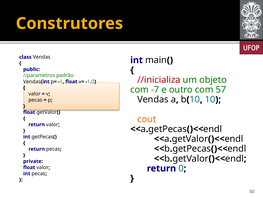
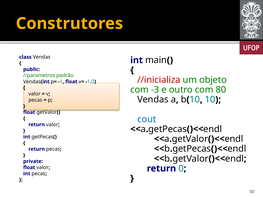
-7: -7 -> -3 (155, 90)
57: 57 -> 80 (221, 90)
cout colour: orange -> blue (147, 119)
